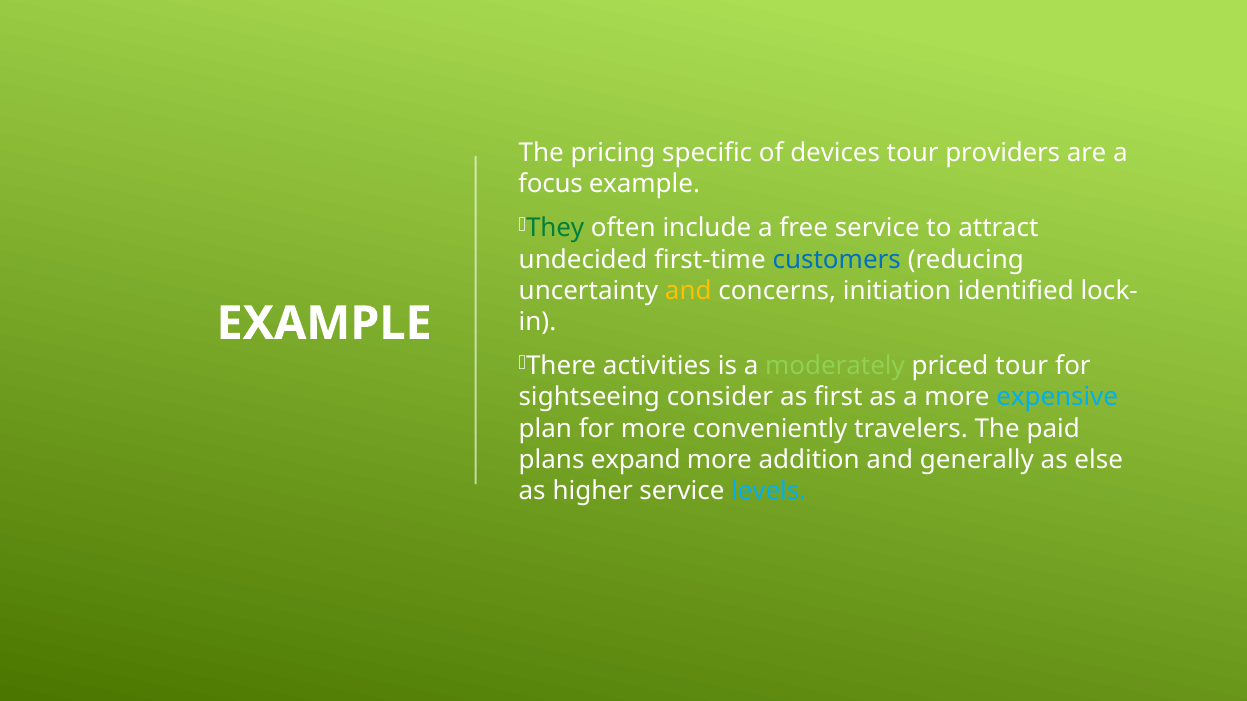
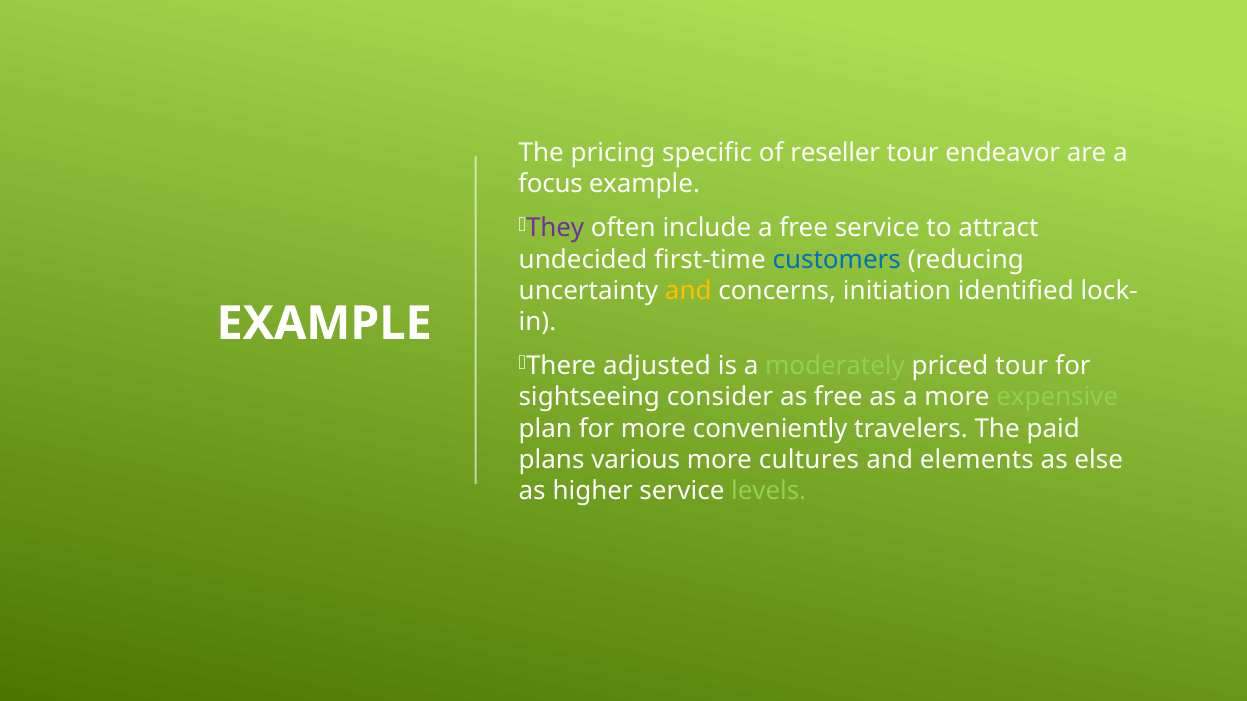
devices: devices -> reseller (835, 153)
providers: providers -> endeavor (1003, 153)
They colour: green -> purple (555, 228)
activities: activities -> adjusted (657, 366)
as first: first -> free (838, 398)
expensive colour: light blue -> light green (1057, 398)
expand: expand -> various (636, 460)
addition: addition -> cultures (809, 460)
generally: generally -> elements (977, 460)
levels colour: light blue -> light green (769, 491)
